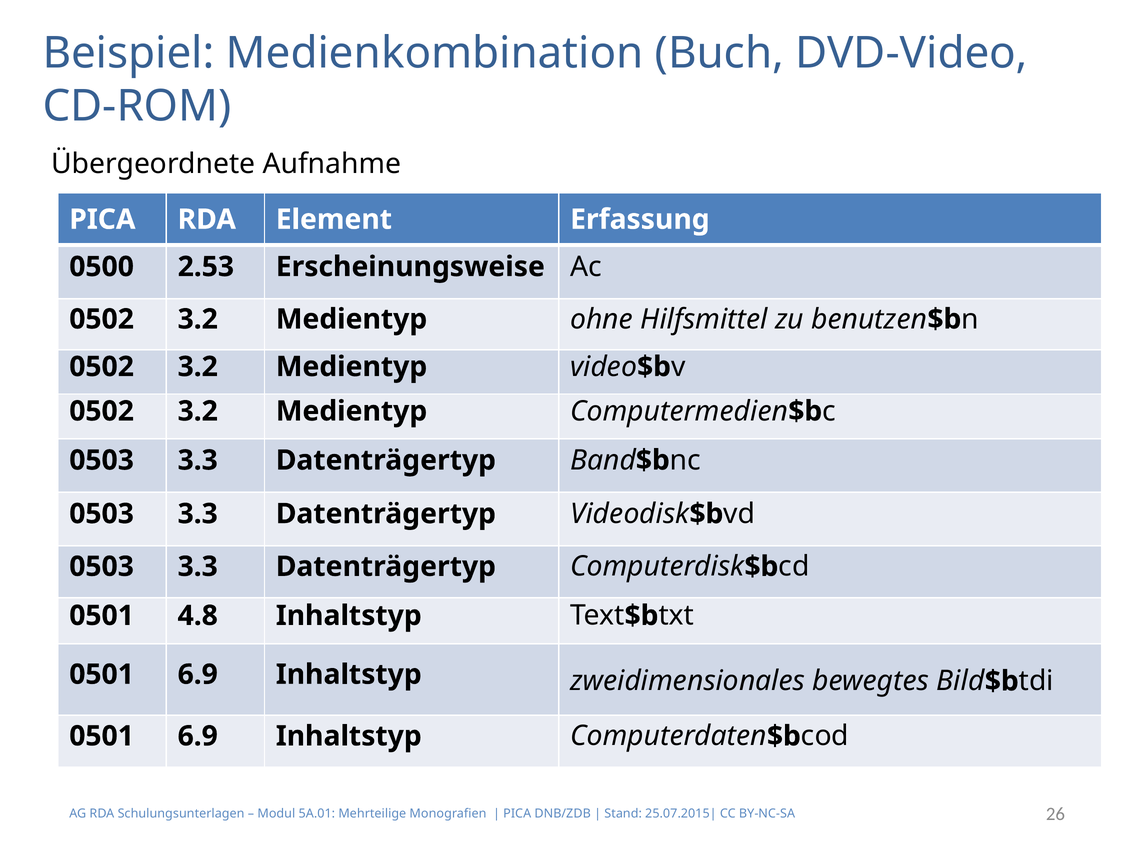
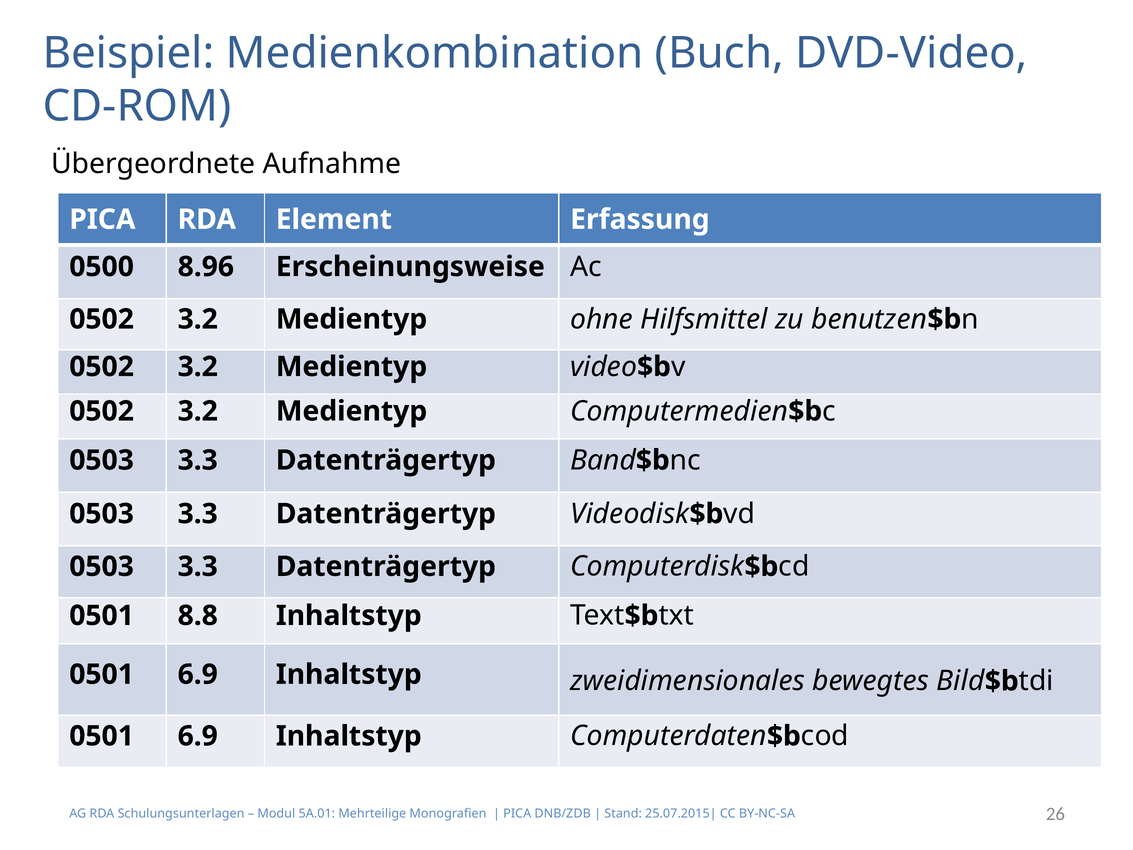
2.53: 2.53 -> 8.96 (206, 267)
4.8: 4.8 -> 8.8 (198, 615)
